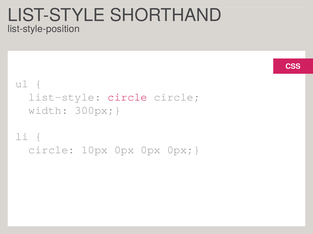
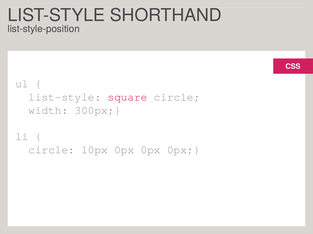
list-style circle: circle -> square (128, 97)
